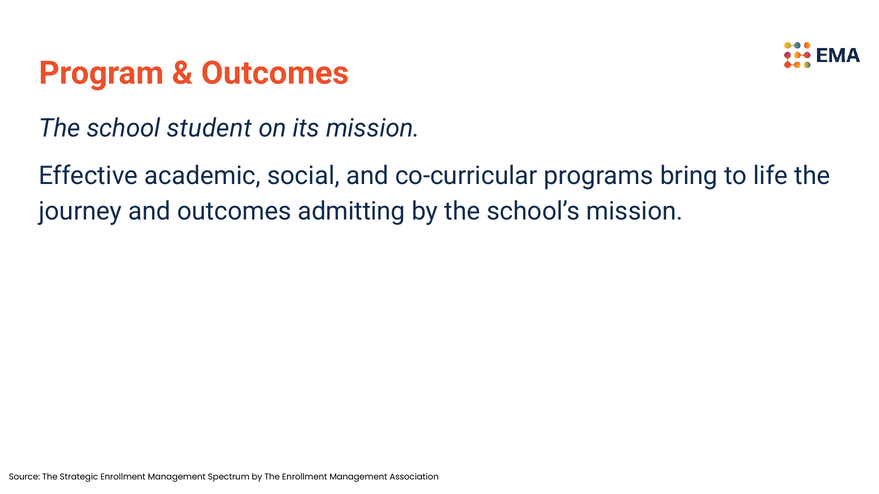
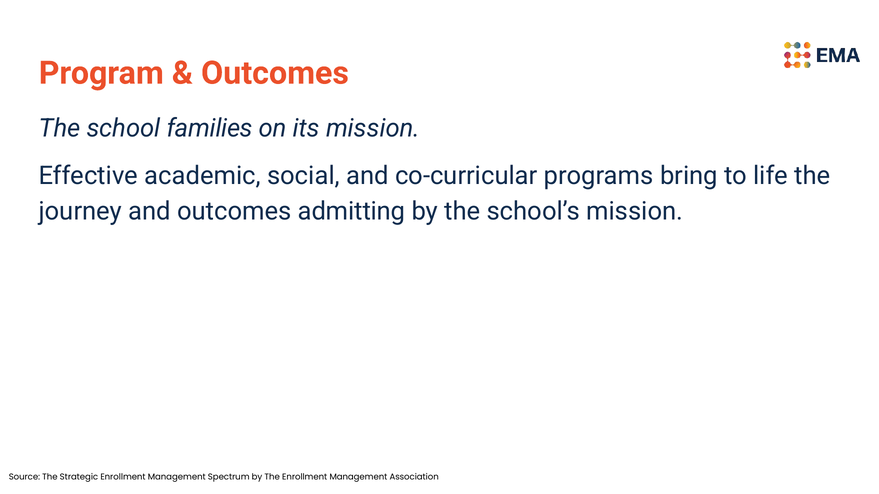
student: student -> families (210, 128)
